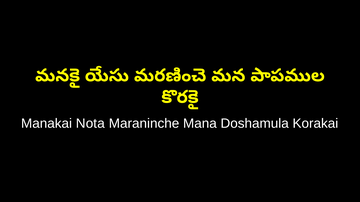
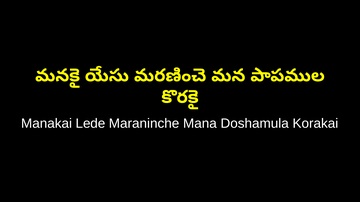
Nota: Nota -> Lede (91, 124)
